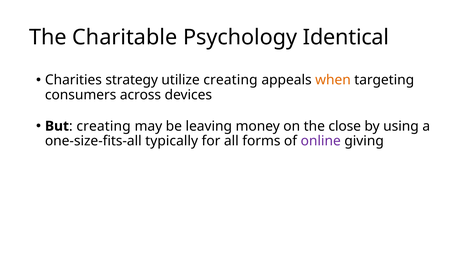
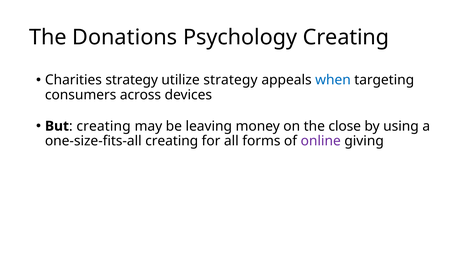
Charitable: Charitable -> Donations (125, 37)
Psychology Identical: Identical -> Creating (346, 37)
utilize creating: creating -> strategy (230, 80)
when colour: orange -> blue (333, 80)
one-size-fits-all typically: typically -> creating (172, 141)
